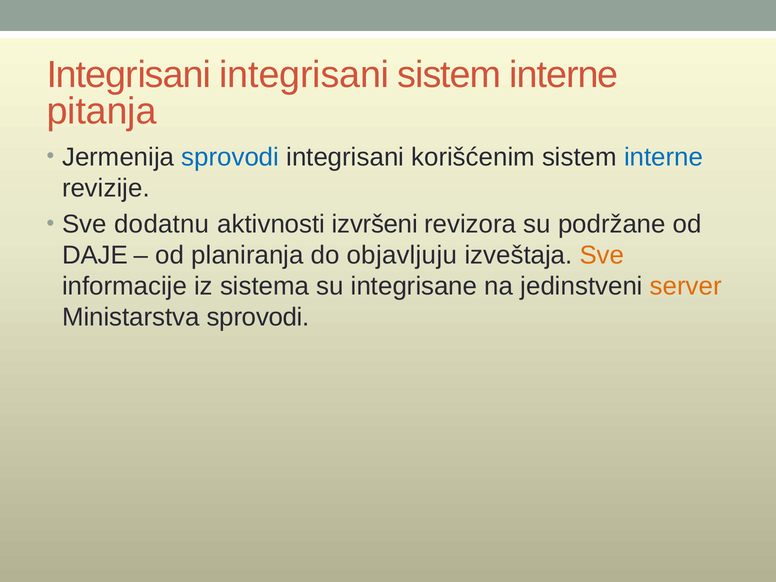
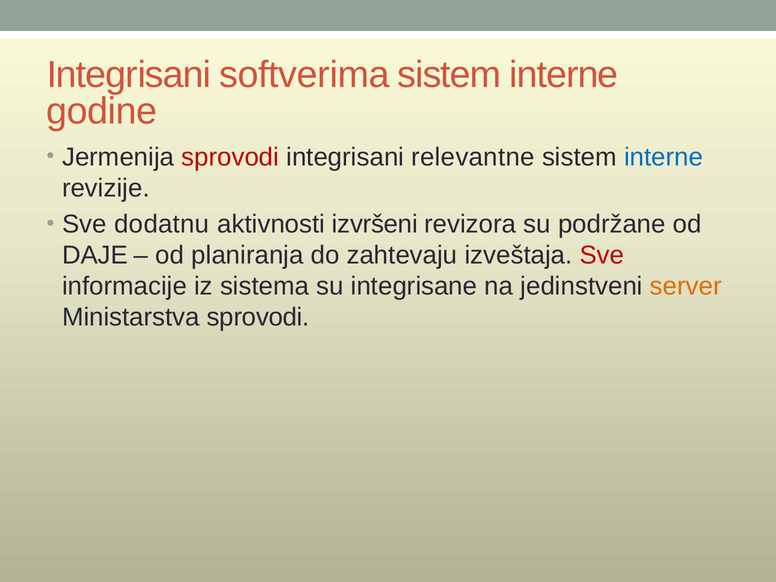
Integrisani integrisani: integrisani -> softverima (304, 75)
pitanja: pitanja -> godine (102, 111)
sprovodi colour: blue -> red (230, 157)
korišćenim: korišćenim -> relevantne (473, 157)
objavljuju: objavljuju -> zahtevaju (402, 255)
Sve colour: orange -> red (602, 255)
